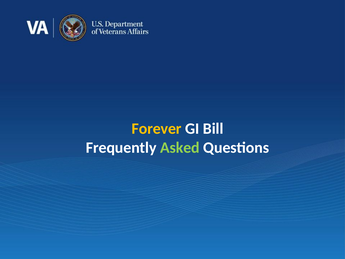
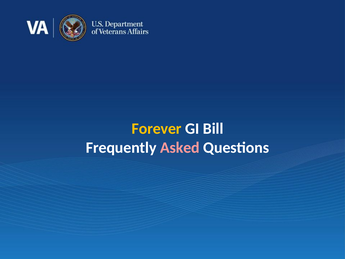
Asked colour: light green -> pink (180, 148)
